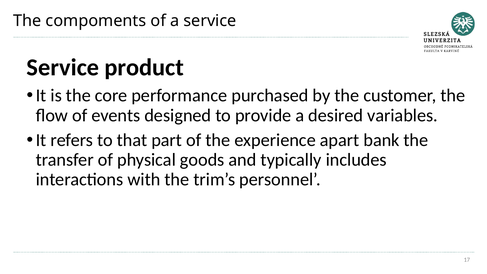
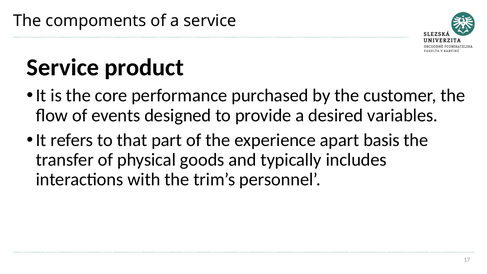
bank: bank -> basis (382, 140)
